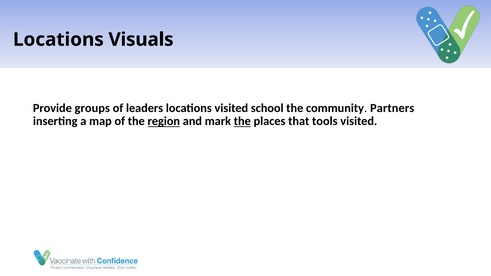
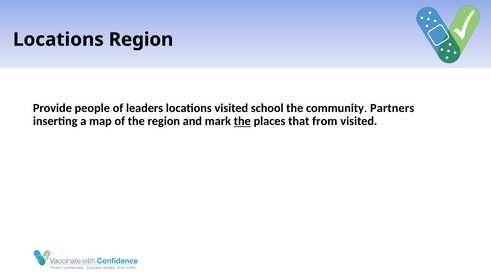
Locations Visuals: Visuals -> Region (141, 40)
groups: groups -> people (92, 108)
region underline: present -> none (164, 121)
tools: tools -> from (325, 121)
